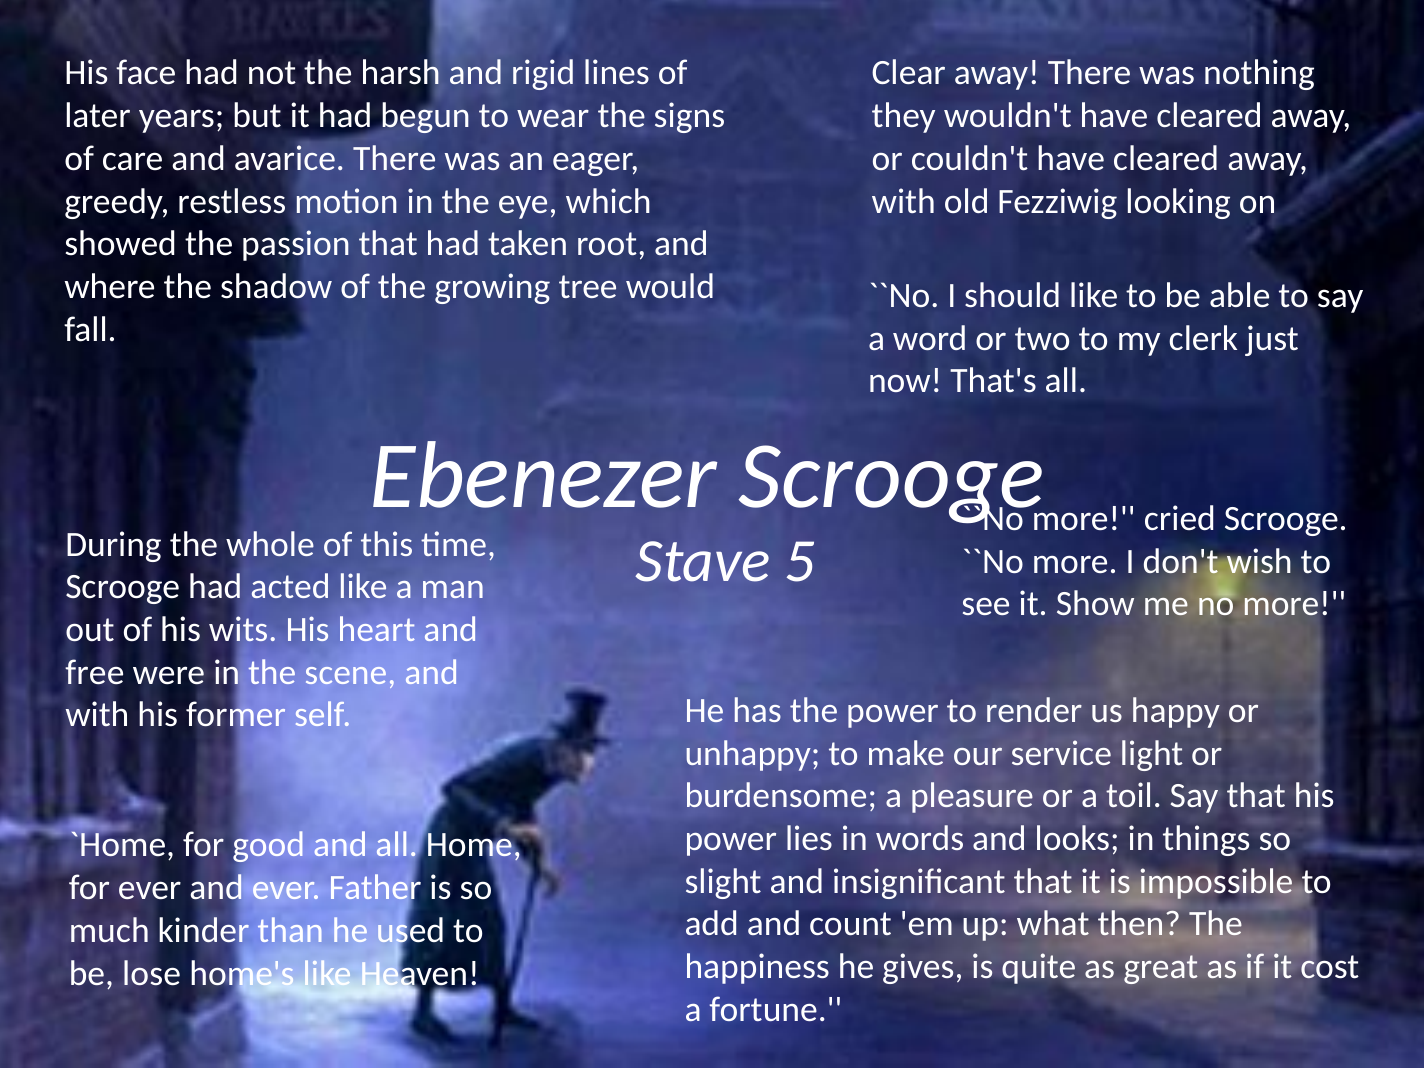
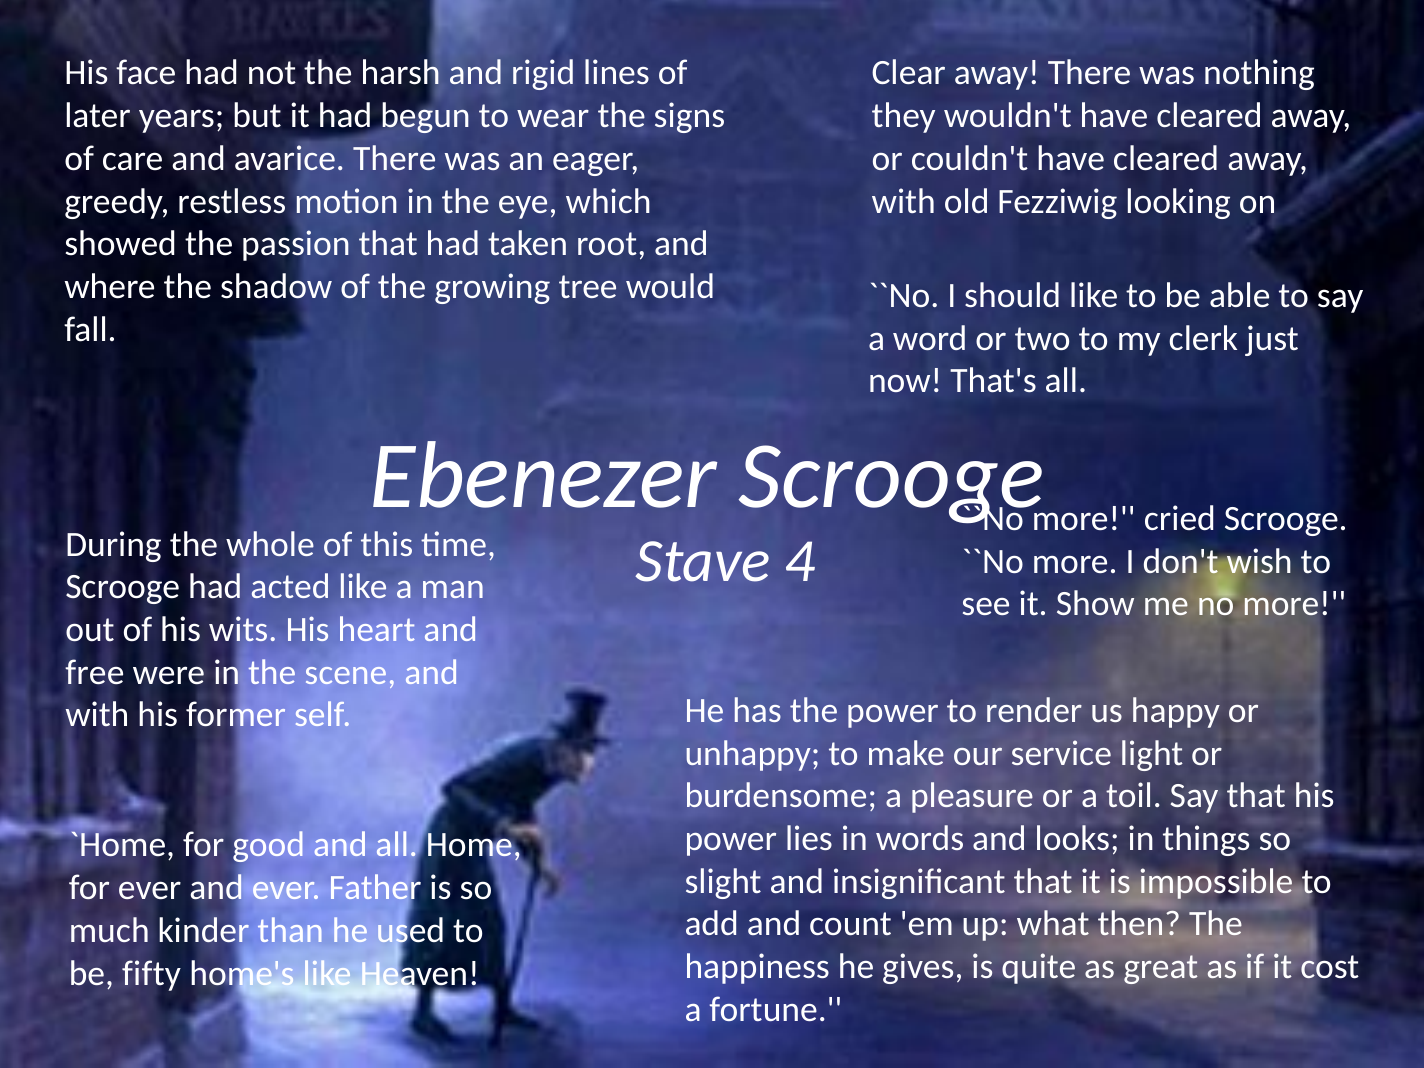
5: 5 -> 4 (800, 562)
lose: lose -> fifty (152, 973)
